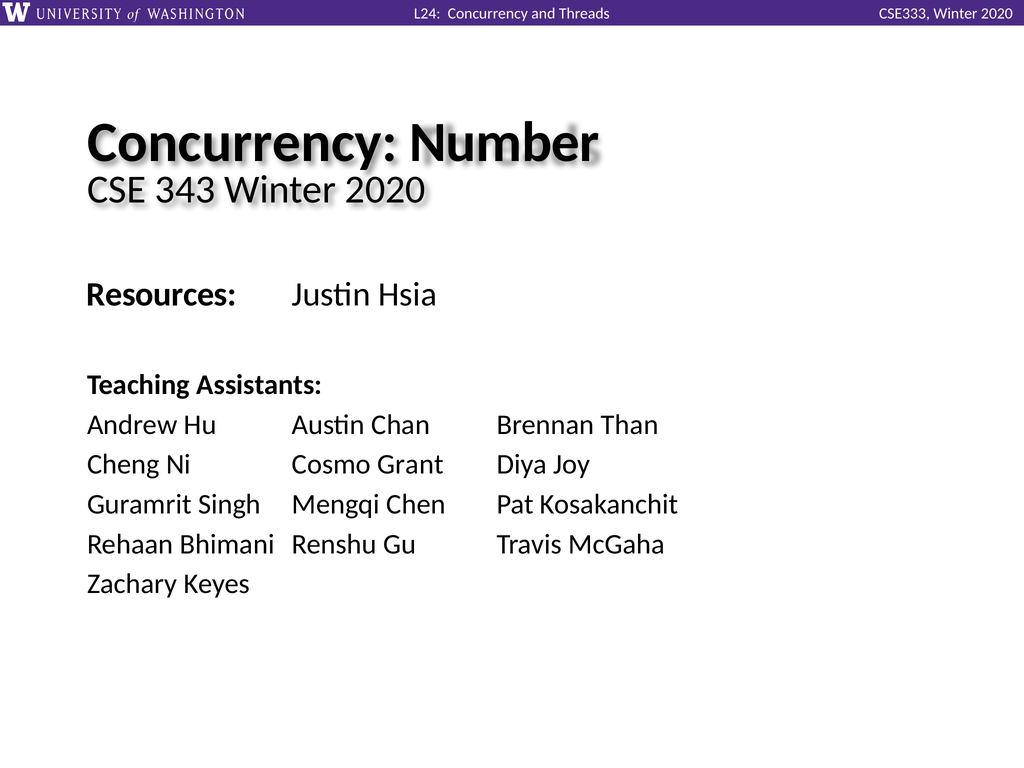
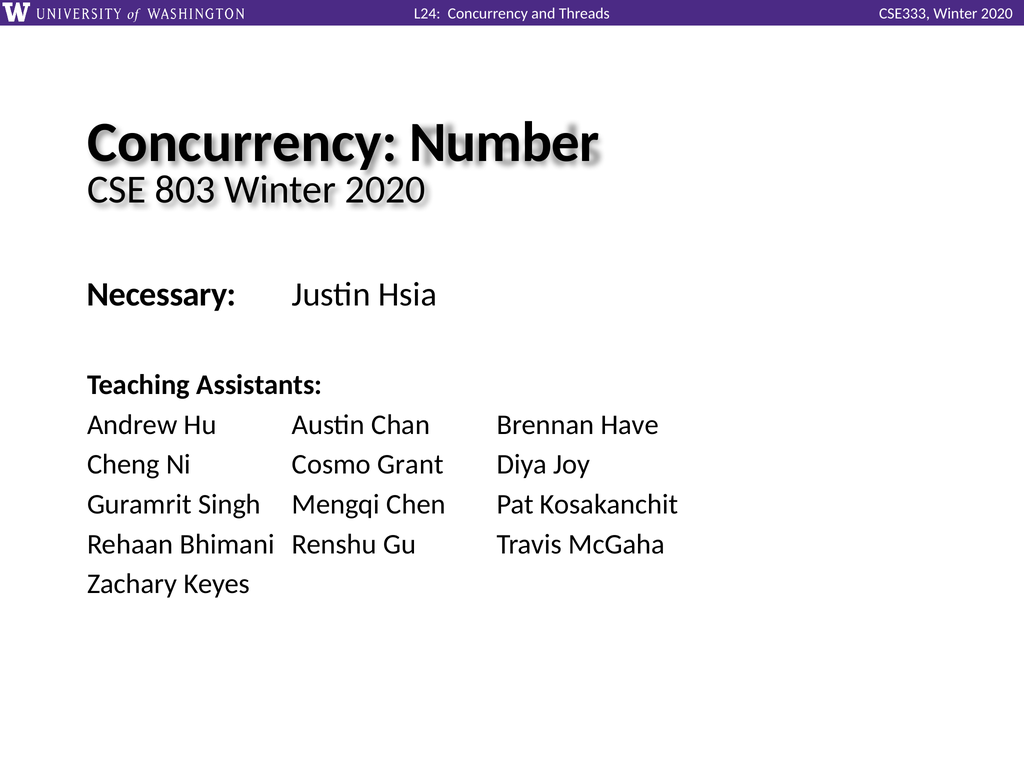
343: 343 -> 803 (185, 190)
Resources: Resources -> Necessary (161, 294)
Than: Than -> Have (630, 425)
